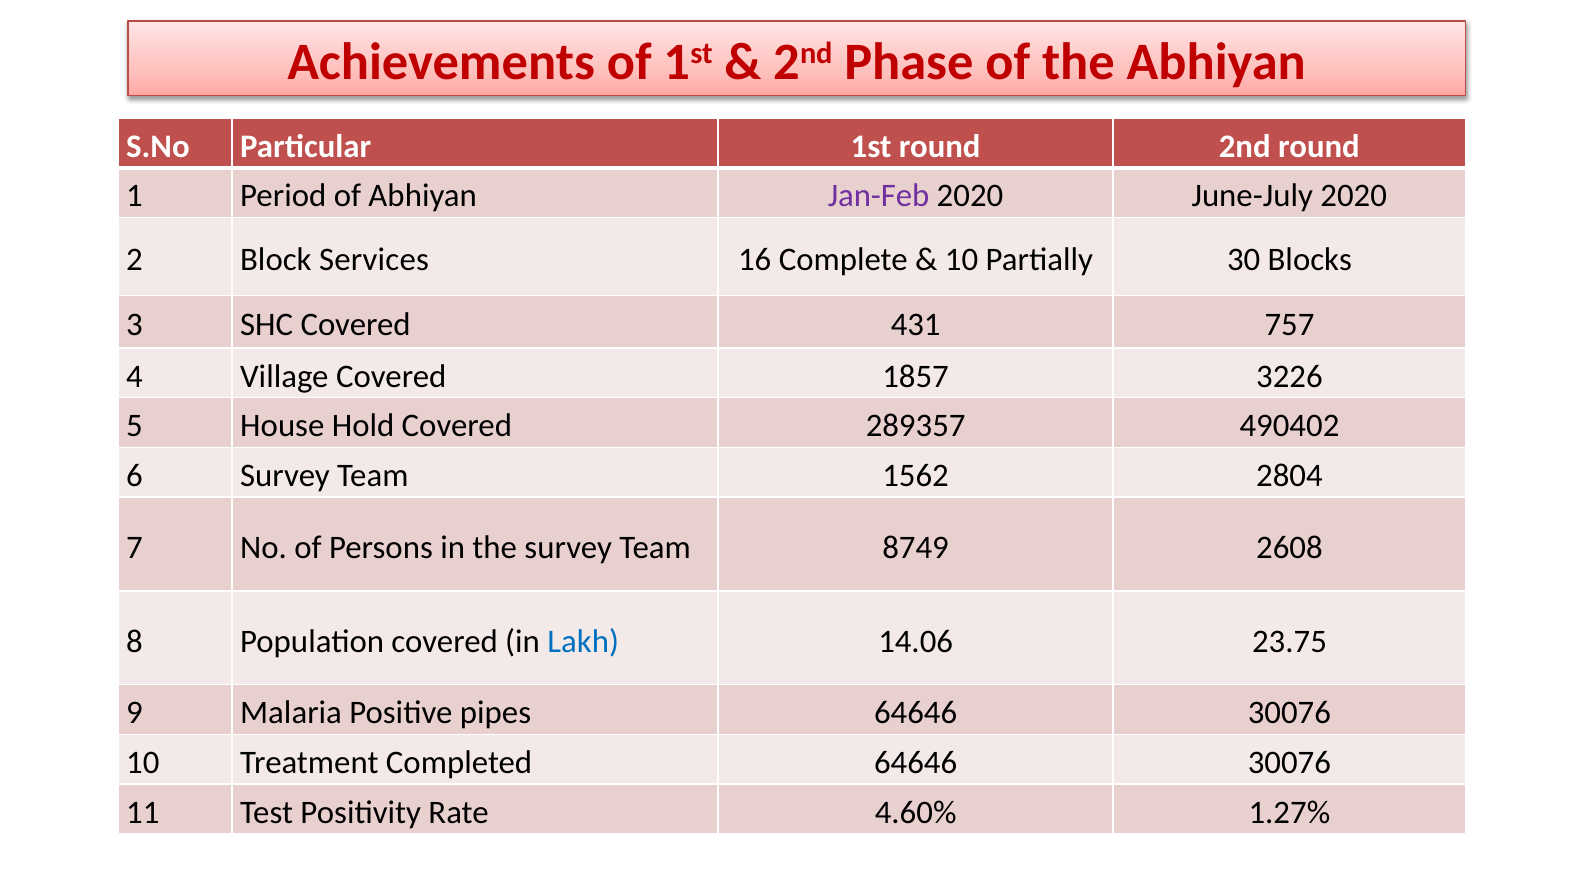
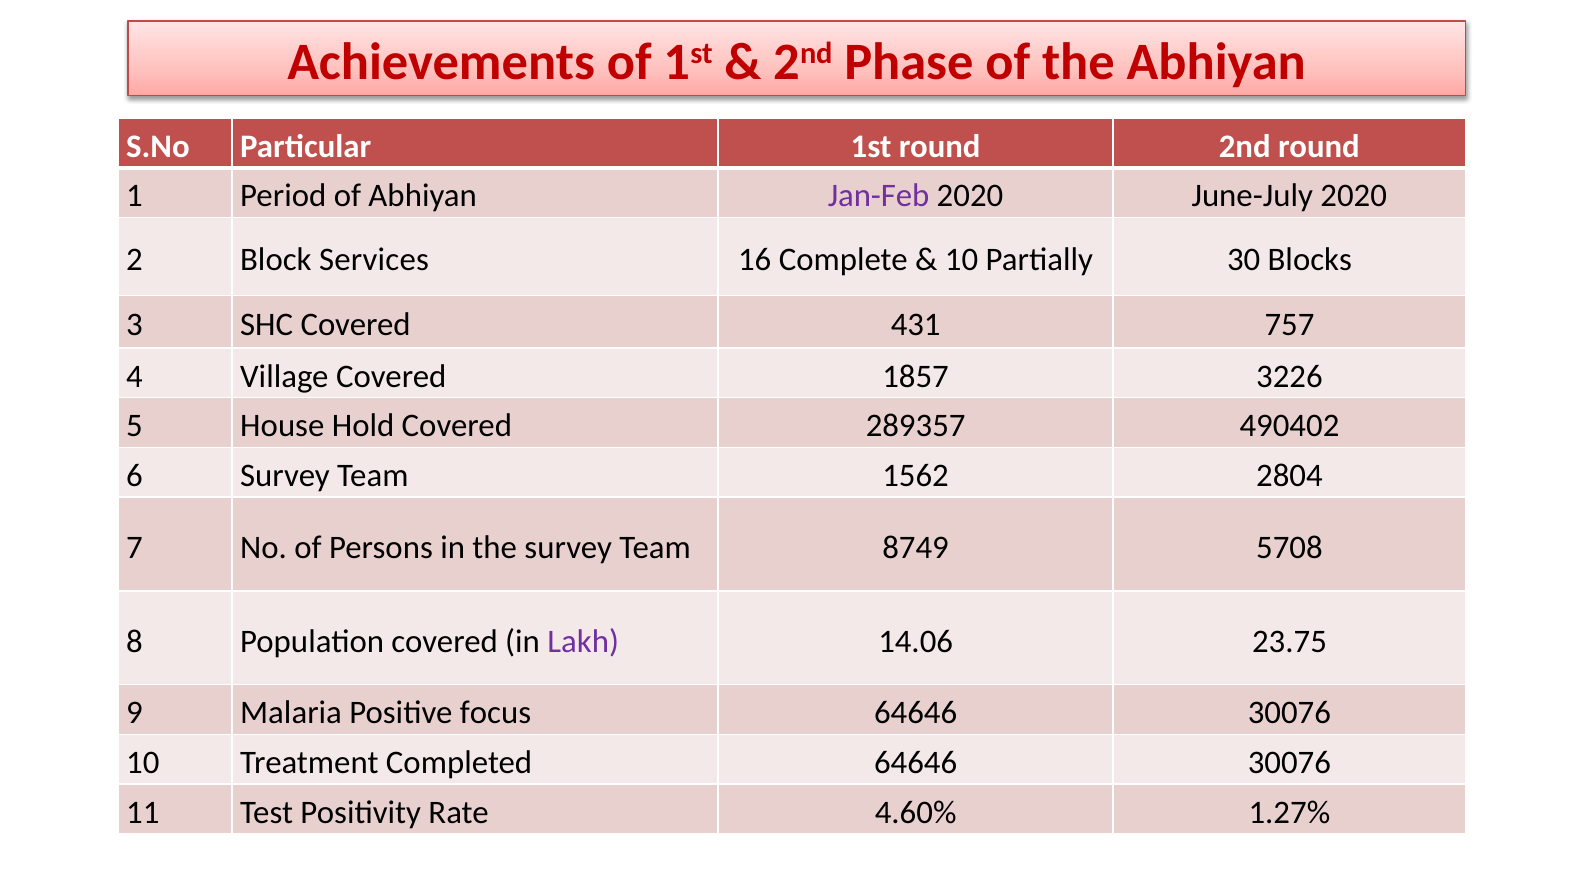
2608: 2608 -> 5708 (1289, 547)
Lakh colour: blue -> purple (583, 641)
pipes: pipes -> focus (496, 712)
